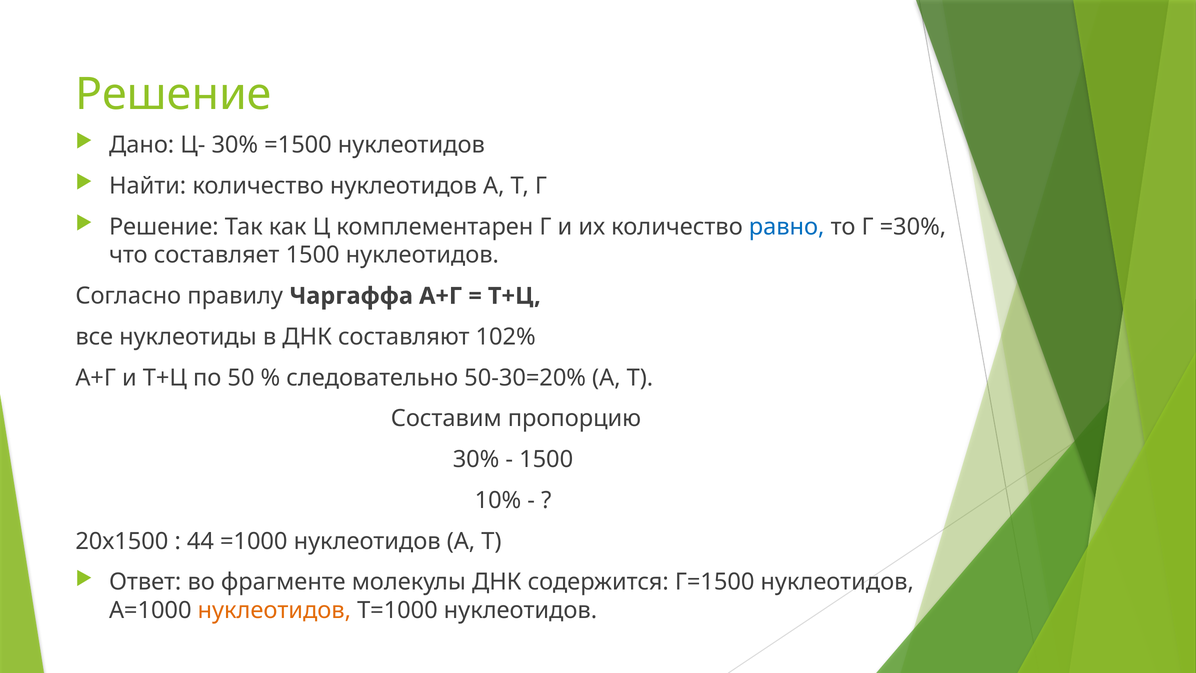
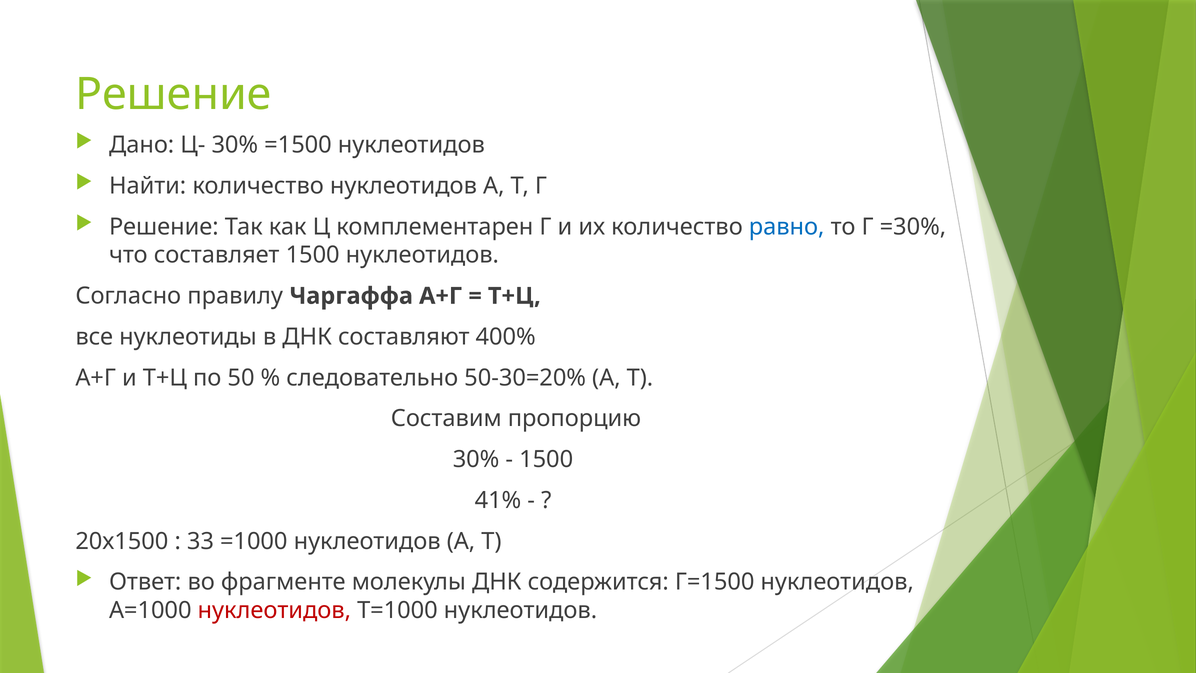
102%: 102% -> 400% (506, 337)
10%: 10% -> 41% (498, 500)
44: 44 -> 33 (200, 541)
нуклеотидов colour: orange -> red (274, 610)
